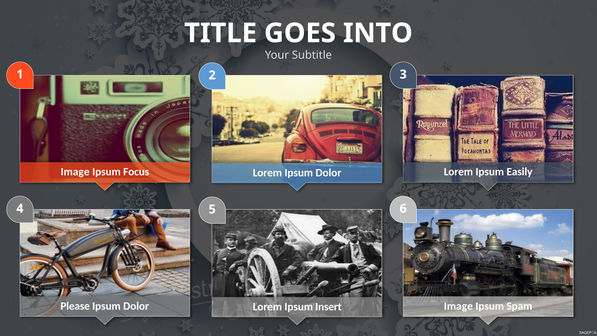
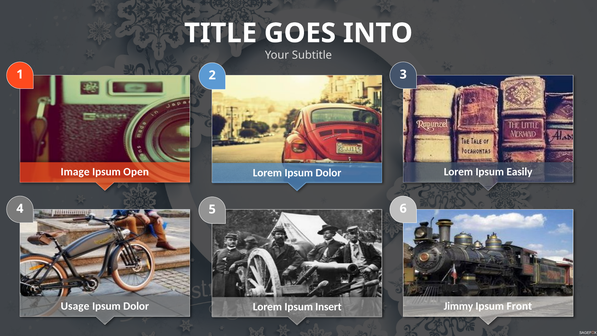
Focus: Focus -> Open (136, 172)
Please: Please -> Usage (75, 306)
Image: Image -> Jimmy (458, 306)
Spam: Spam -> Front (519, 306)
